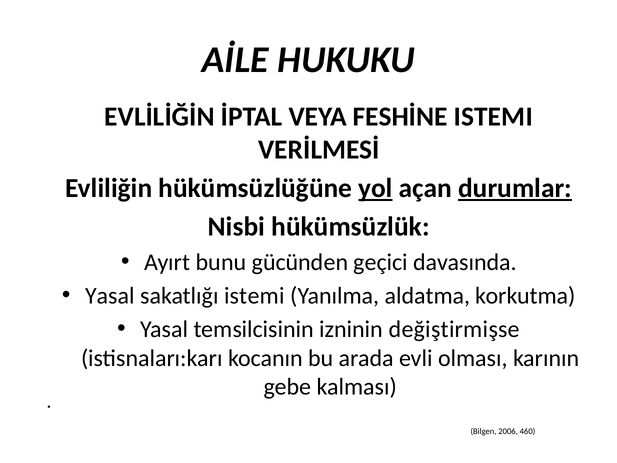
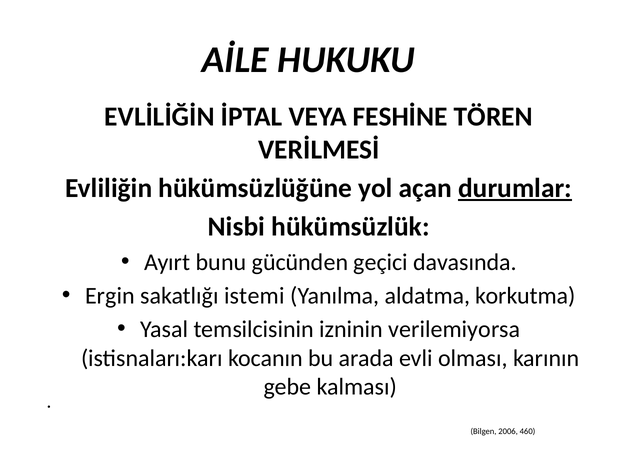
FESHİNE ISTEMI: ISTEMI -> TÖREN (493, 117)
yol underline: present -> none (376, 188)
Yasal: Yasal -> Ergin (110, 296)
değiştirmişse: değiştirmişse -> verilemiyorsa (454, 329)
